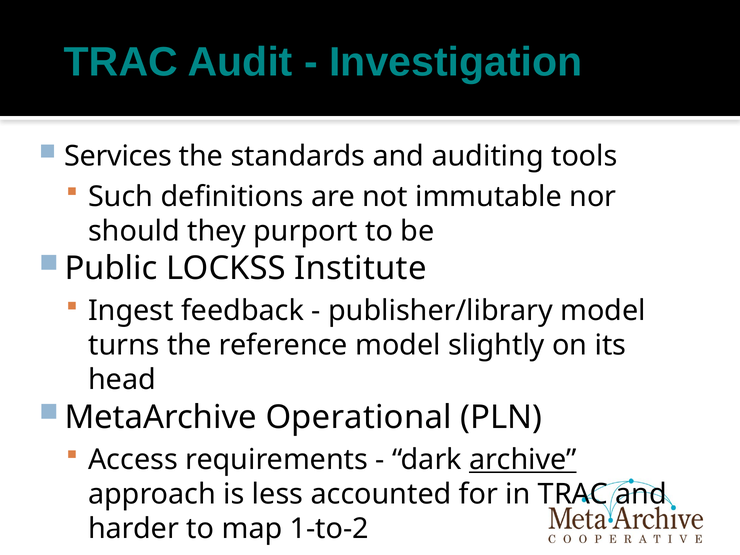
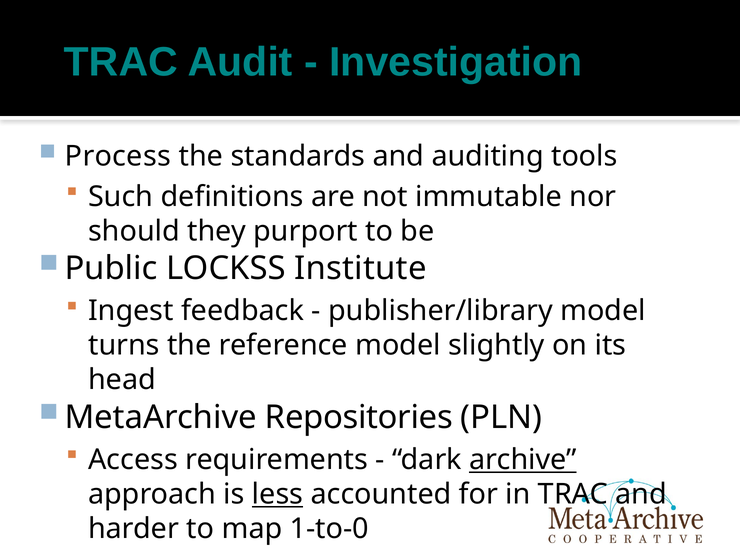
Services: Services -> Process (118, 156)
Operational: Operational -> Repositories (359, 417)
less underline: none -> present (278, 494)
1-to-2: 1-to-2 -> 1-to-0 (329, 529)
